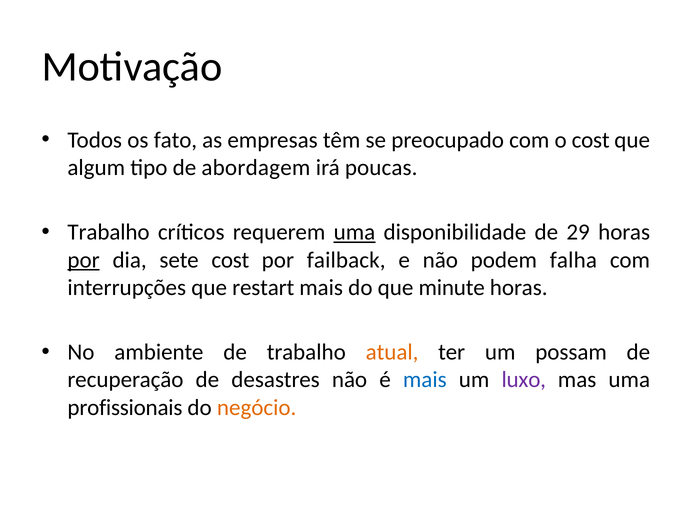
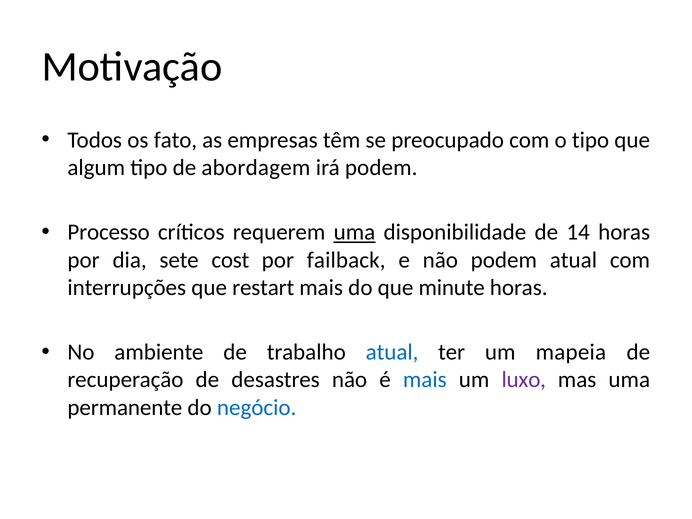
o cost: cost -> tipo (591, 140)
irá poucas: poucas -> podem (381, 168)
Trabalho: Trabalho -> Processo (109, 232)
29: 29 -> 14 (578, 232)
por underline: present -> none (84, 260)
podem falha: falha -> atual (573, 260)
atual colour: orange -> blue (392, 352)
possam: possam -> mapeia (571, 352)
profissionais: profissionais -> permanente (125, 408)
negócio colour: orange -> blue (257, 408)
